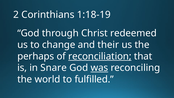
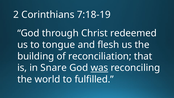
1:18-19: 1:18-19 -> 7:18-19 (94, 15)
change: change -> tongue (59, 45)
their: their -> flesh (108, 45)
perhaps: perhaps -> building (36, 56)
reconciliation underline: present -> none (100, 56)
